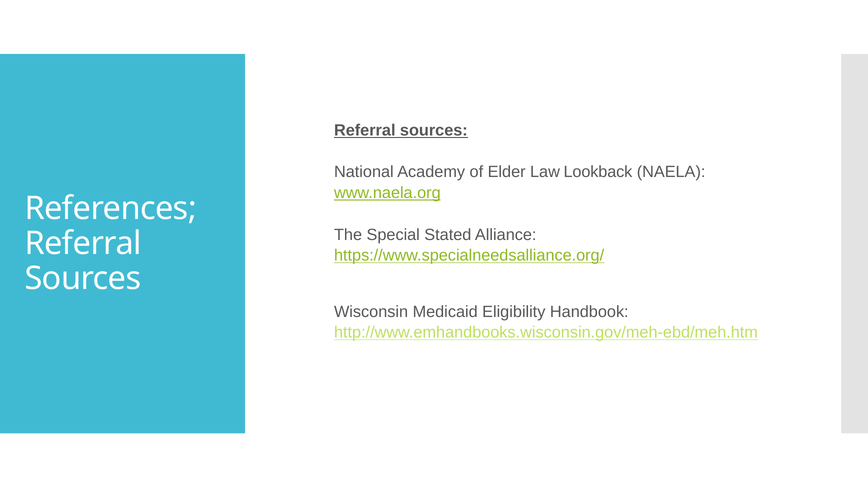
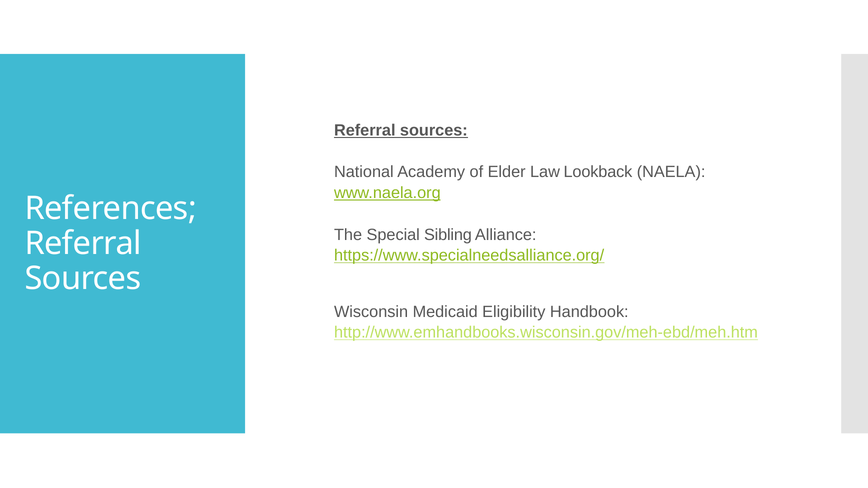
Stated: Stated -> Sibling (448, 235)
